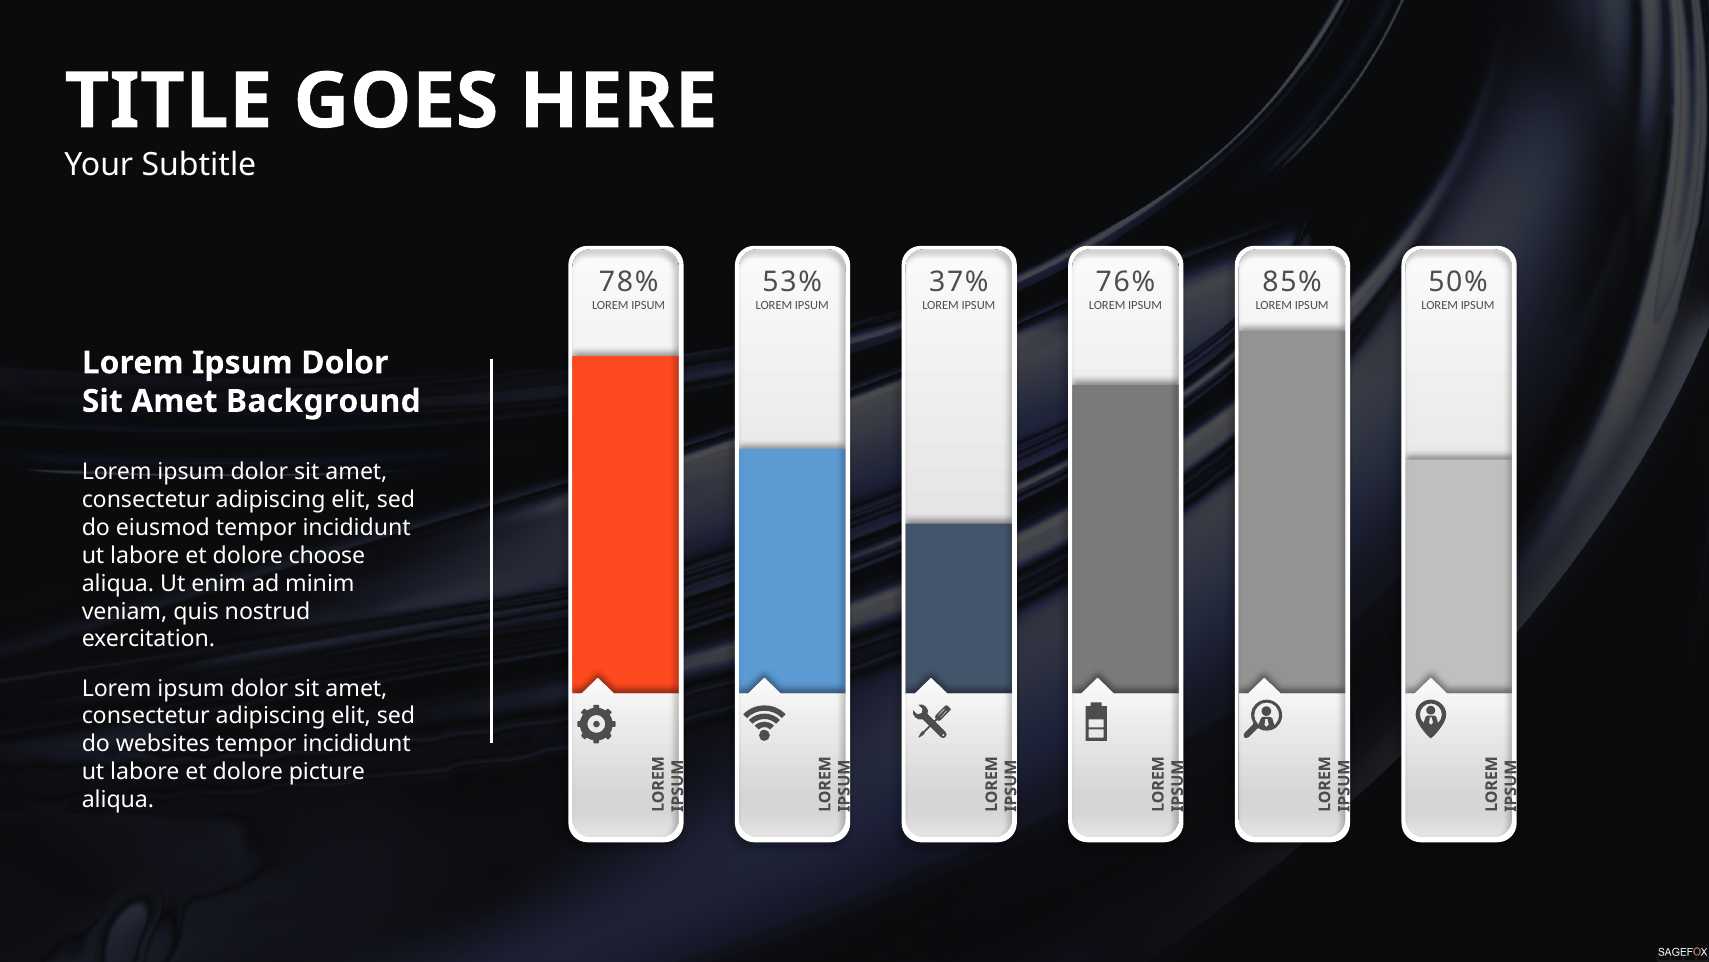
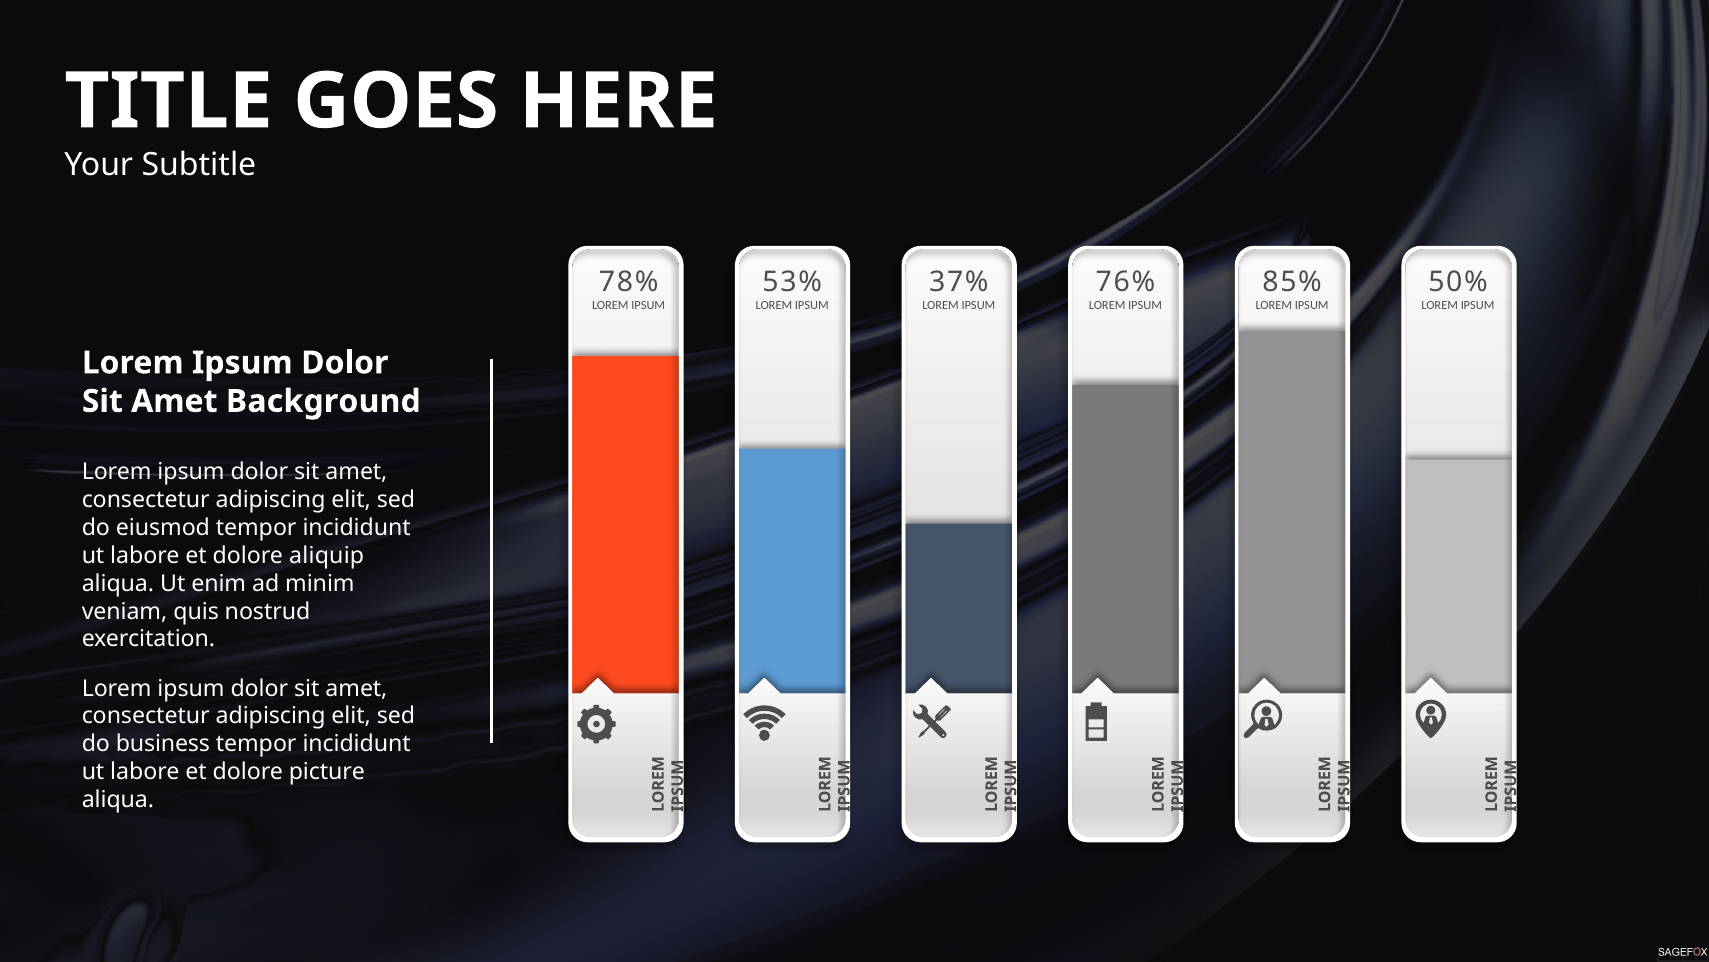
choose: choose -> aliquip (327, 555)
websites: websites -> business (163, 744)
